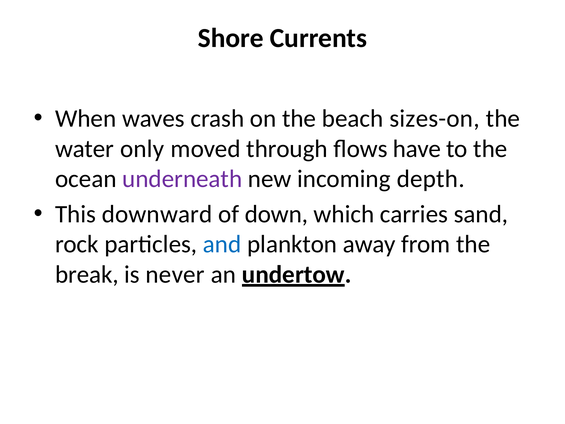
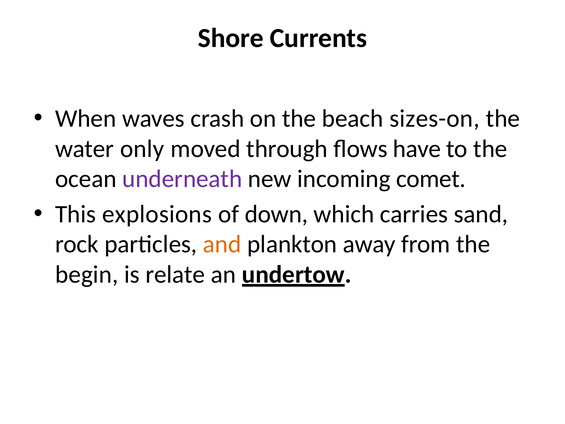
depth: depth -> comet (431, 179)
downward: downward -> explosions (157, 214)
and colour: blue -> orange (222, 244)
break: break -> begin (87, 274)
never: never -> relate (175, 274)
